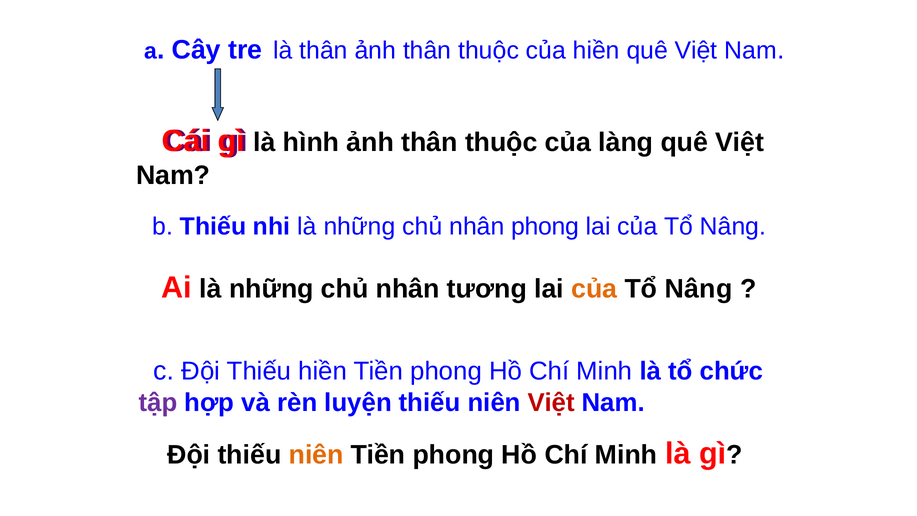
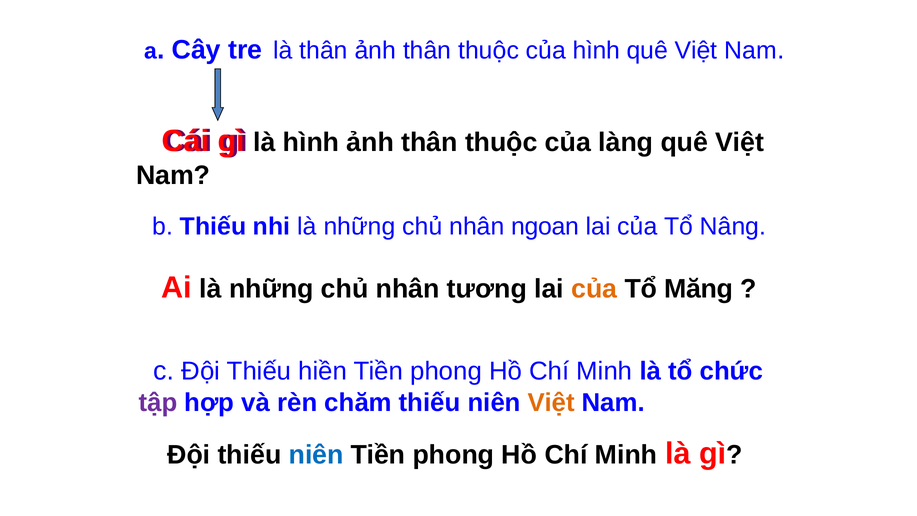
của hiền: hiền -> hình (596, 51)
nhân phong: phong -> ngoan (545, 226)
Nâng: Nâng -> Măng (699, 289)
luyện: luyện -> chăm (358, 402)
Việt colour: red -> orange (551, 402)
niên colour: orange -> blue (316, 455)
